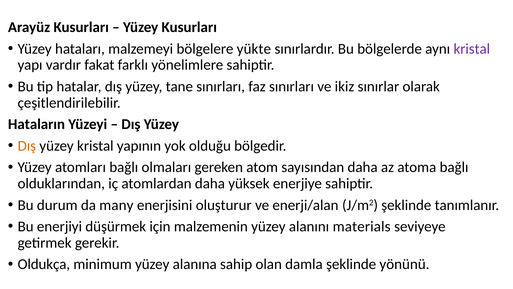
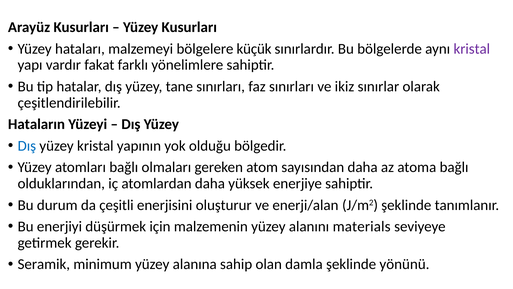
yükte: yükte -> küçük (254, 49)
Dış colour: orange -> blue (27, 146)
many: many -> çeşitli (116, 205)
Oldukça: Oldukça -> Seramik (44, 264)
